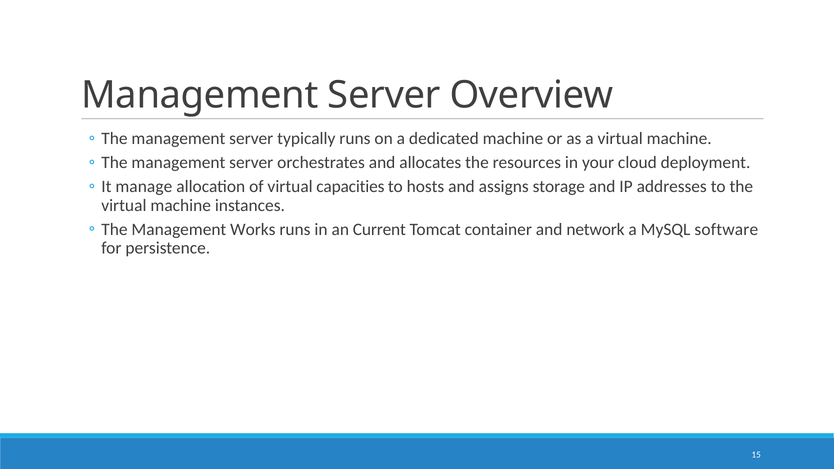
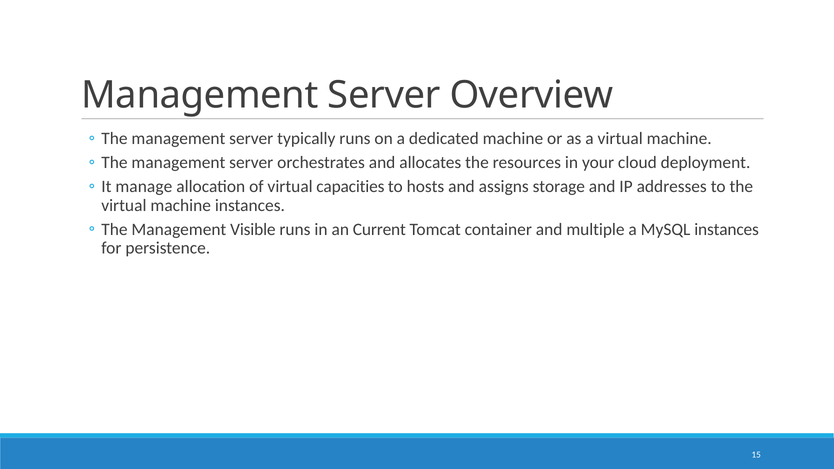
Works: Works -> Visible (253, 230)
network: network -> multiple (595, 230)
MySQL software: software -> instances (727, 230)
